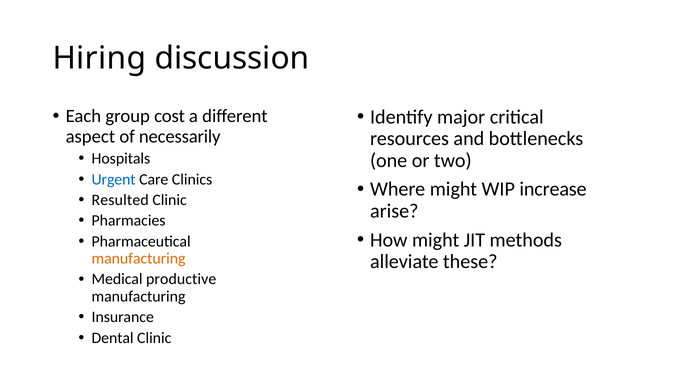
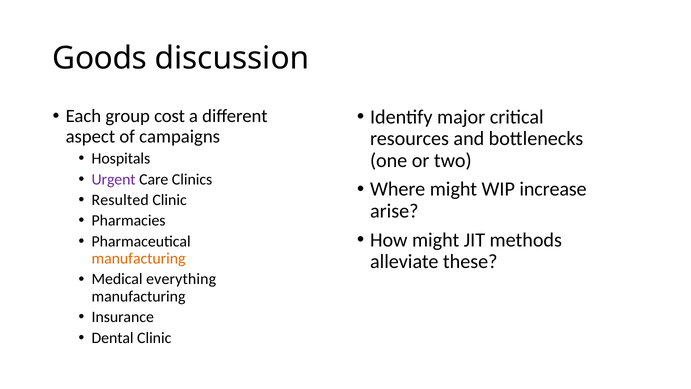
Hiring: Hiring -> Goods (100, 58)
necessarily: necessarily -> campaigns (180, 136)
Urgent colour: blue -> purple (114, 179)
productive: productive -> everything (181, 279)
